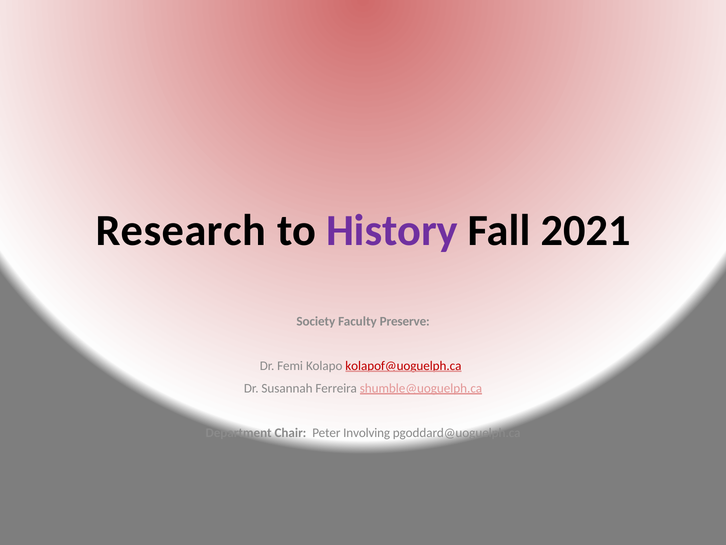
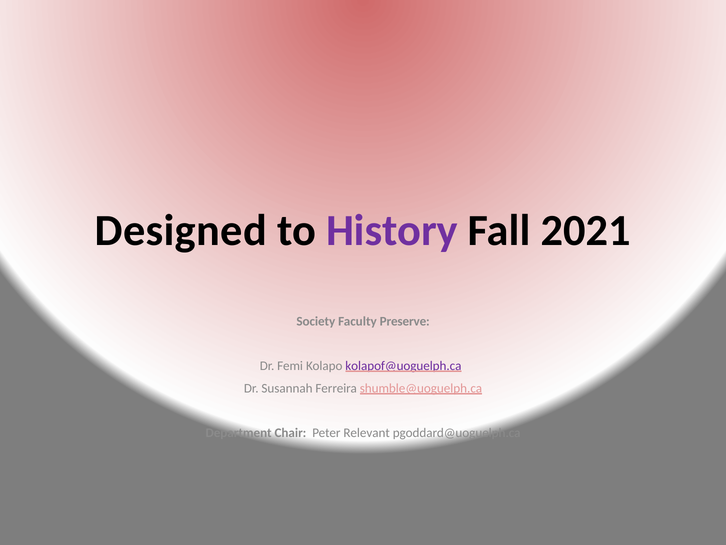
Research: Research -> Designed (181, 231)
kolapof@uoguelph.ca colour: red -> purple (403, 365)
Involving: Involving -> Relevant (367, 432)
